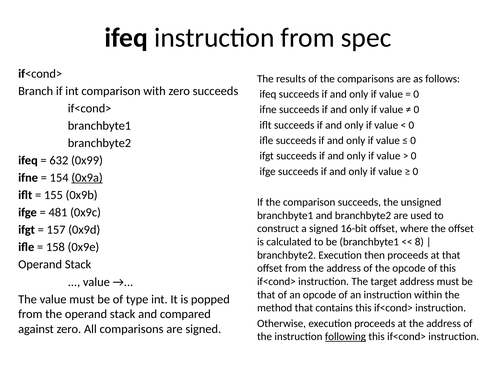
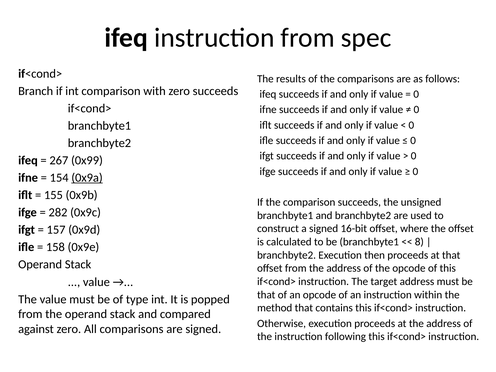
632: 632 -> 267 (59, 160)
481: 481 -> 282 (58, 212)
following underline: present -> none (345, 337)
